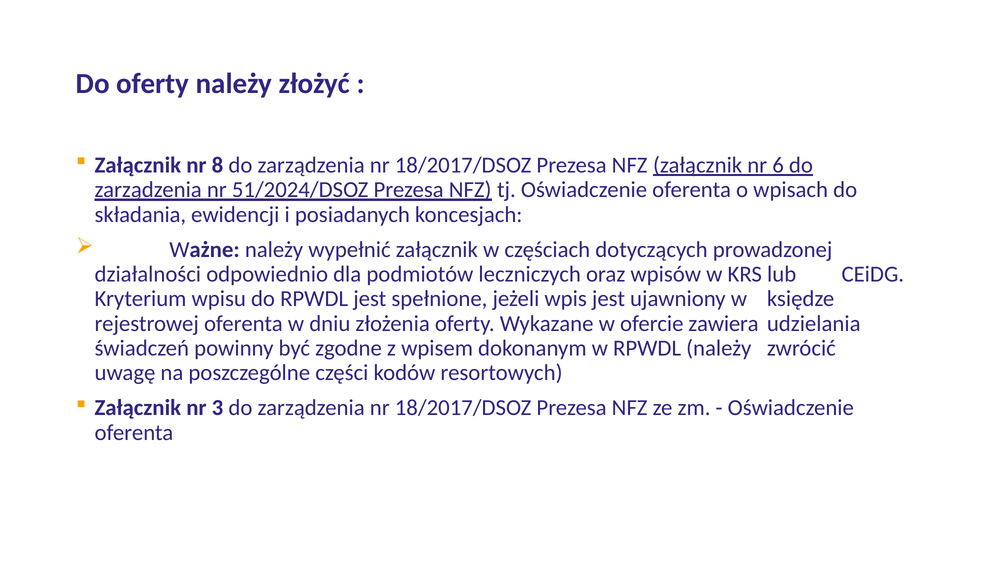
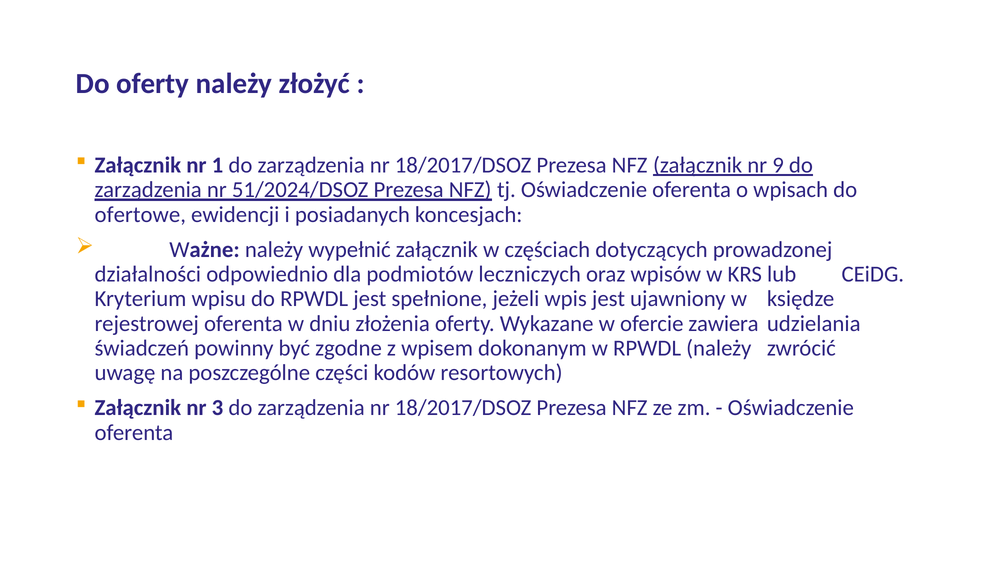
8: 8 -> 1 (217, 165)
6: 6 -> 9 (778, 165)
składania: składania -> ofertowe (140, 214)
